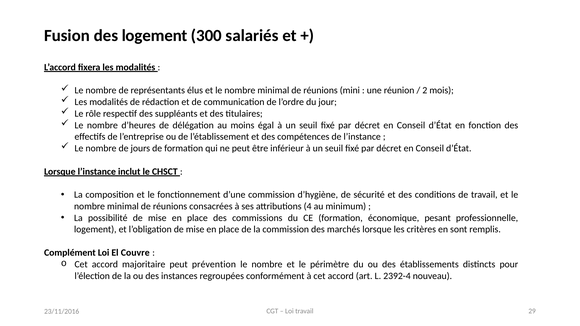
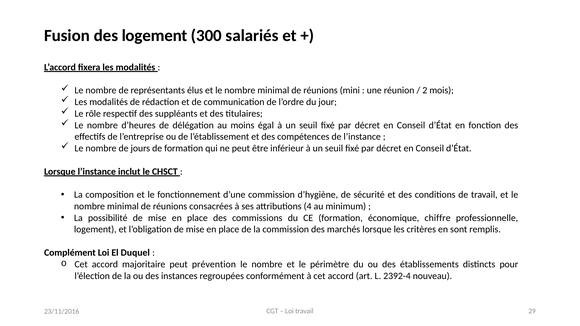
pesant: pesant -> chiffre (438, 218)
Couvre: Couvre -> Duquel (135, 253)
